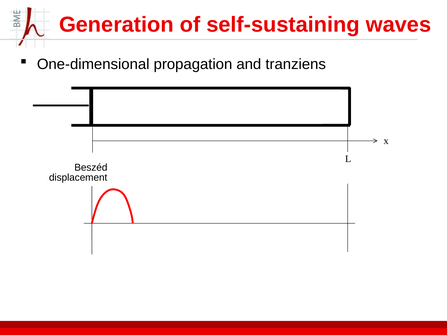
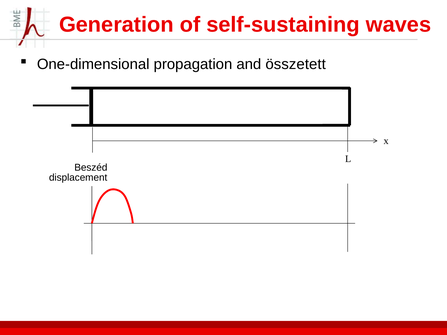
tranziens: tranziens -> összetett (296, 64)
